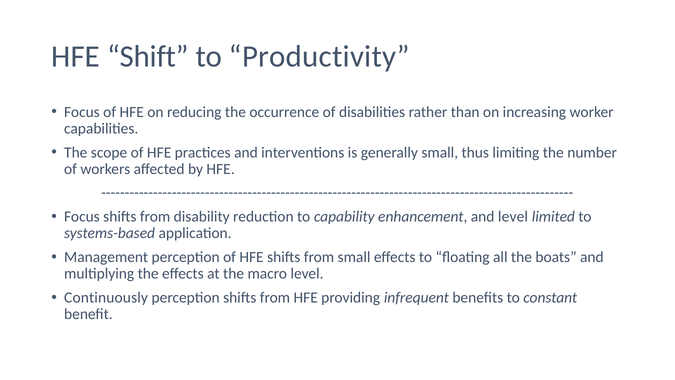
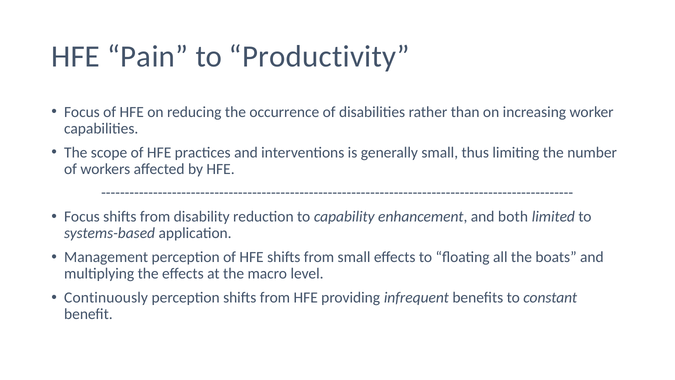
Shift: Shift -> Pain (148, 57)
and level: level -> both (513, 216)
